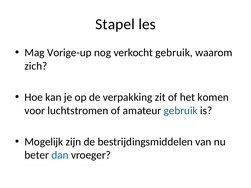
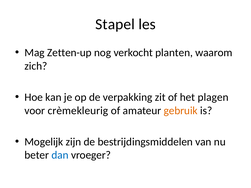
Vorige-up: Vorige-up -> Zetten-up (69, 53)
verkocht gebruik: gebruik -> planten (174, 53)
komen: komen -> plagen (213, 97)
luchtstromen: luchtstromen -> crèmekleurig (78, 111)
gebruik colour: blue -> orange (181, 111)
